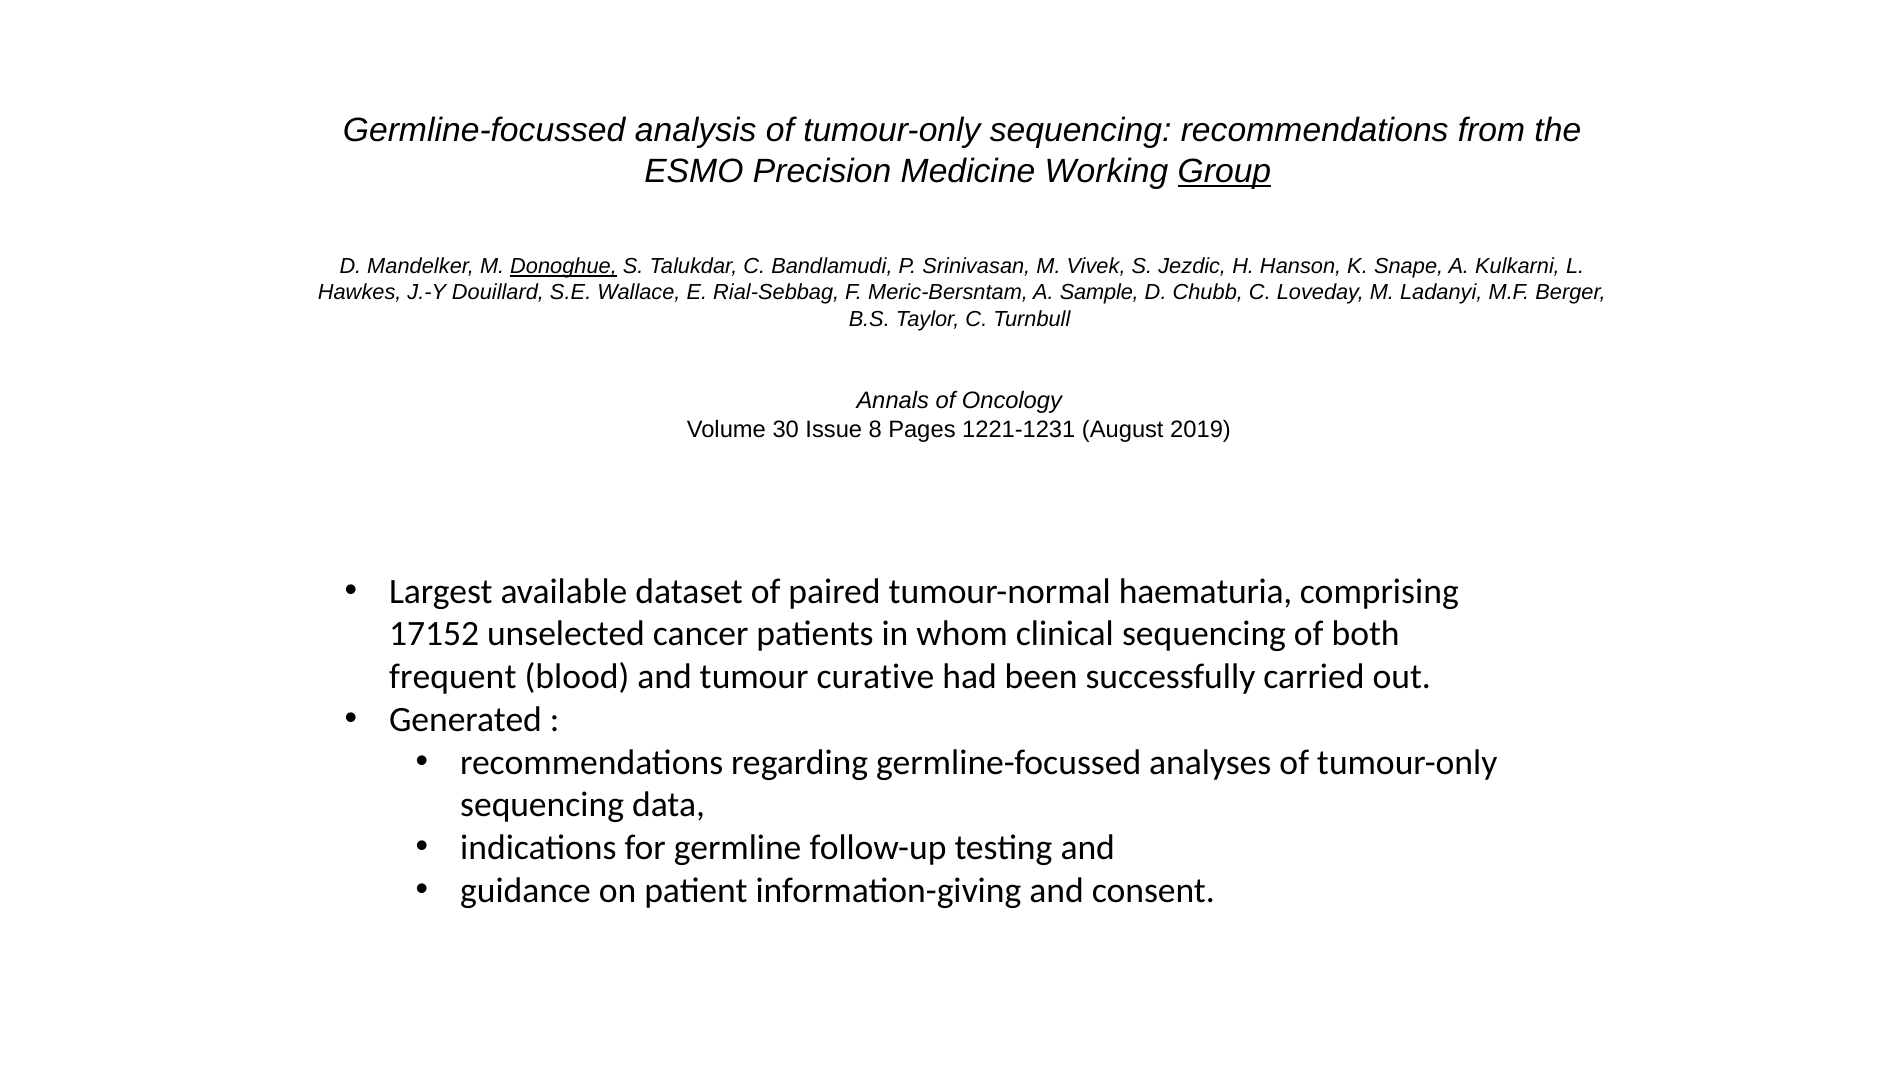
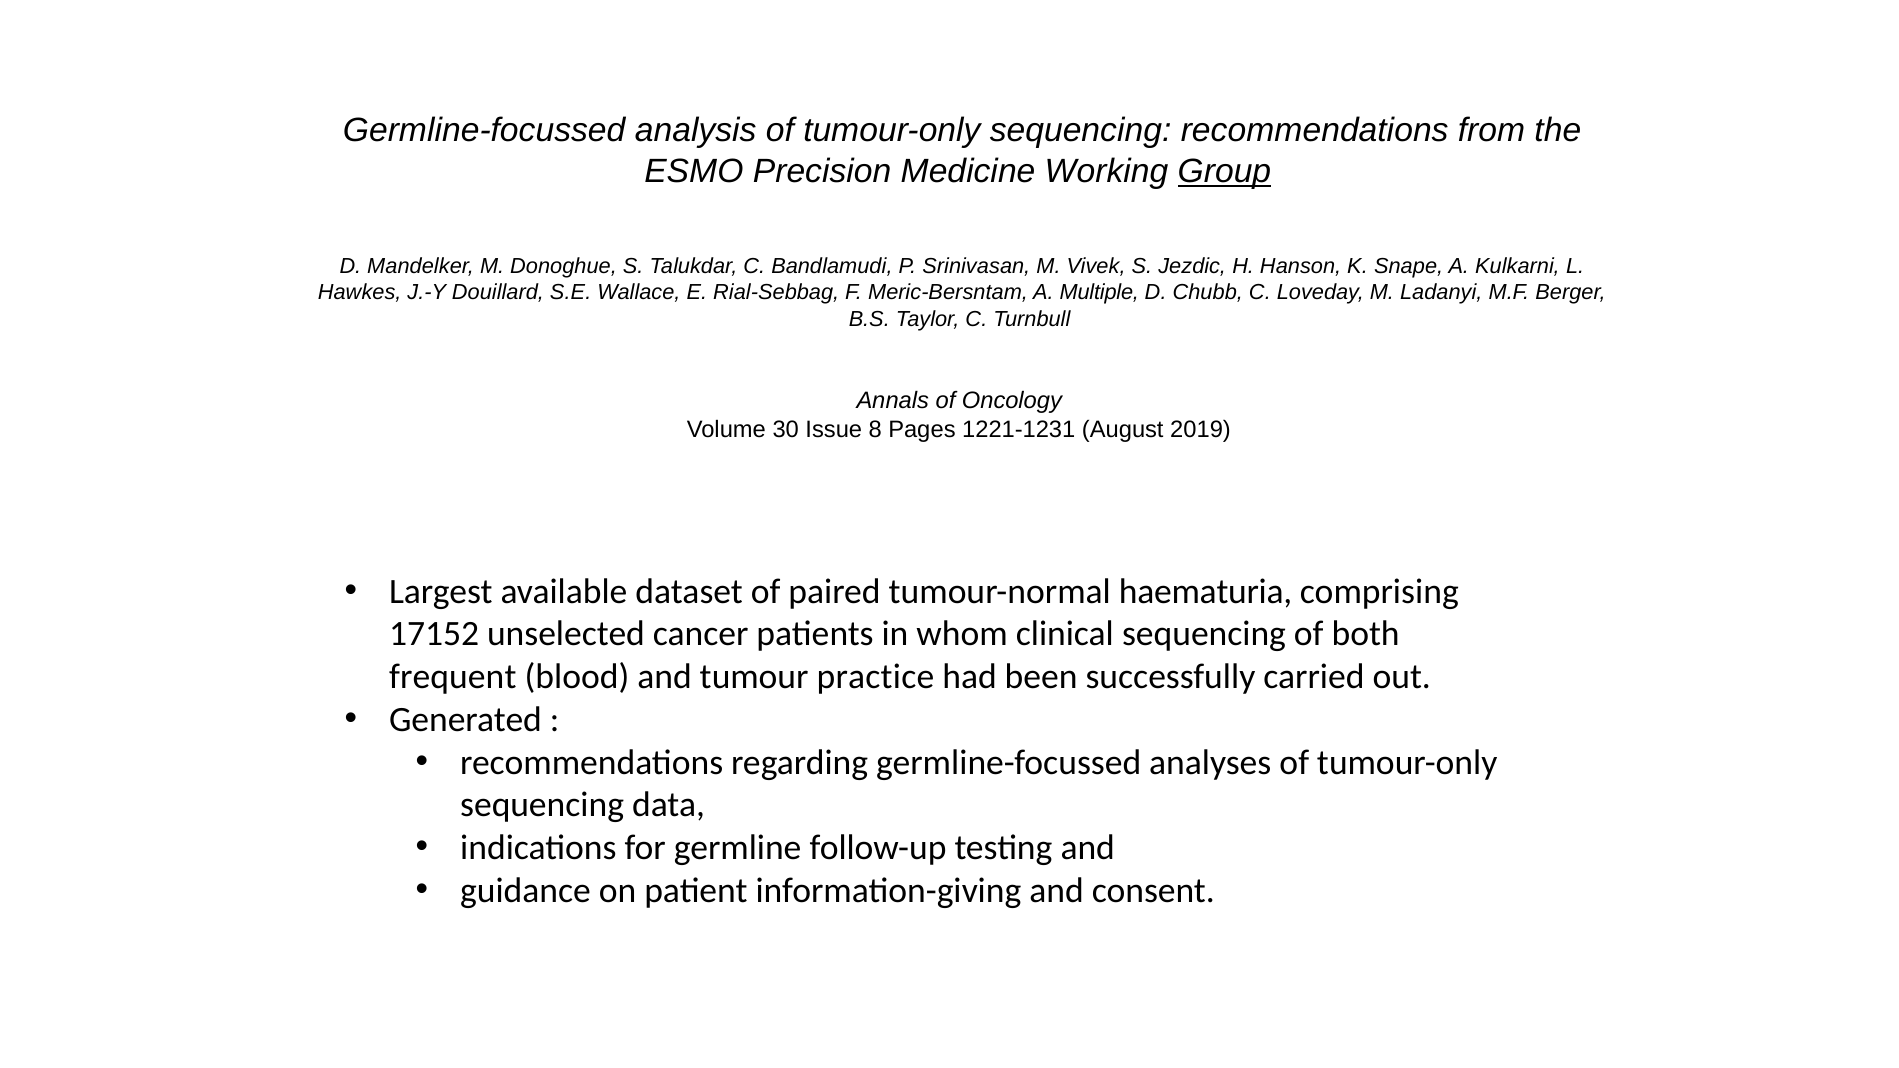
Donoghue underline: present -> none (564, 267)
Sample: Sample -> Multiple (1099, 293)
curative: curative -> practice (875, 677)
